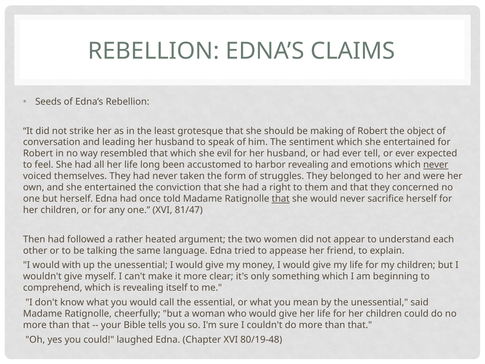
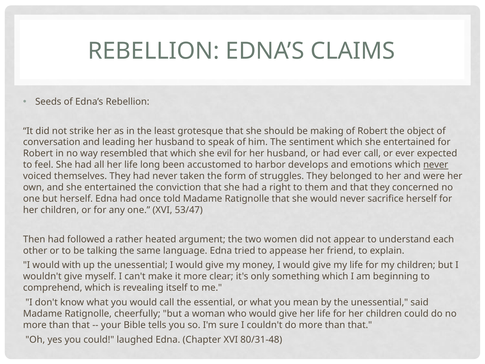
ever tell: tell -> call (372, 153)
harbor revealing: revealing -> develops (308, 165)
that underline: present -> none (281, 199)
81/47: 81/47 -> 53/47 (189, 210)
80/19-48: 80/19-48 -> 80/31-48 (261, 339)
